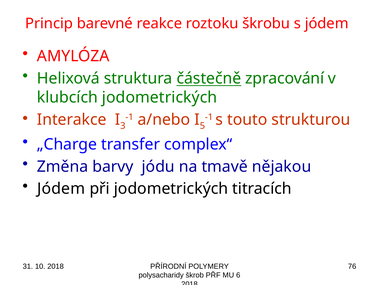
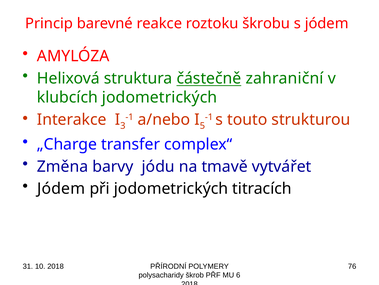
zpracování: zpracování -> zahraniční (285, 78)
nějakou: nějakou -> vytvářet (282, 166)
